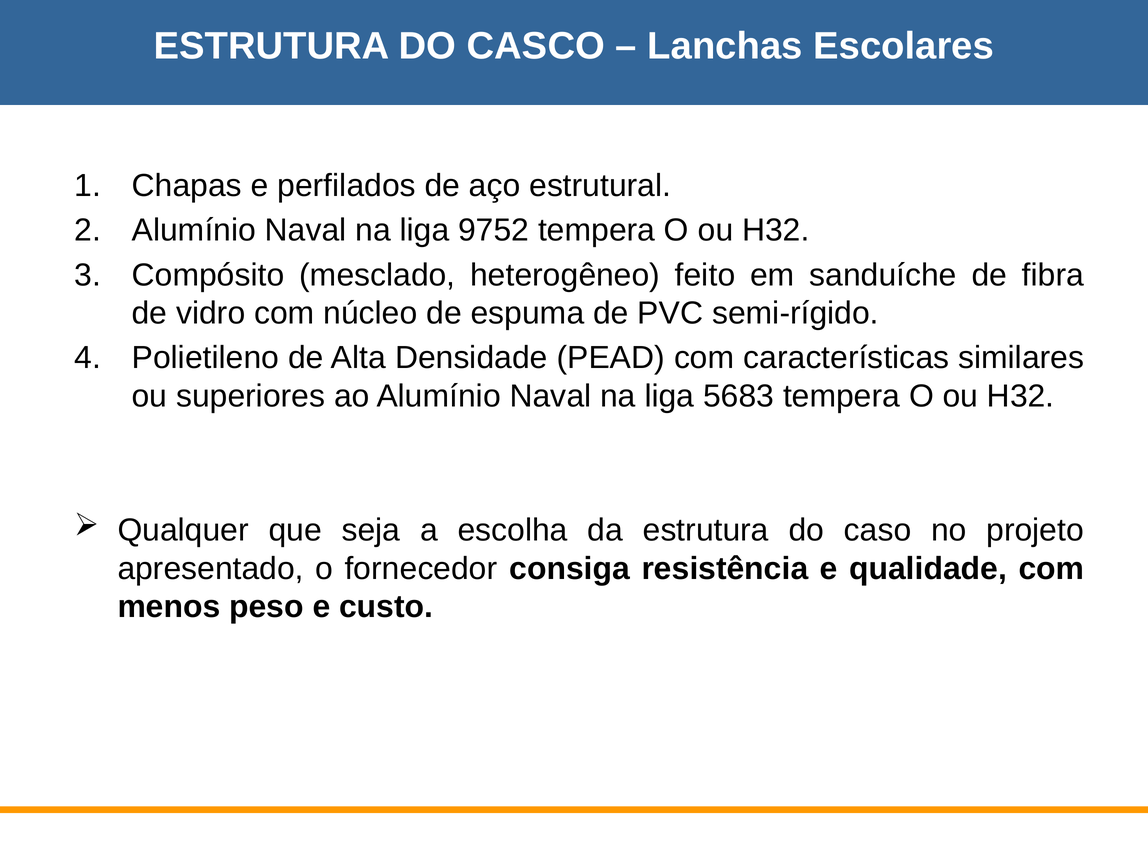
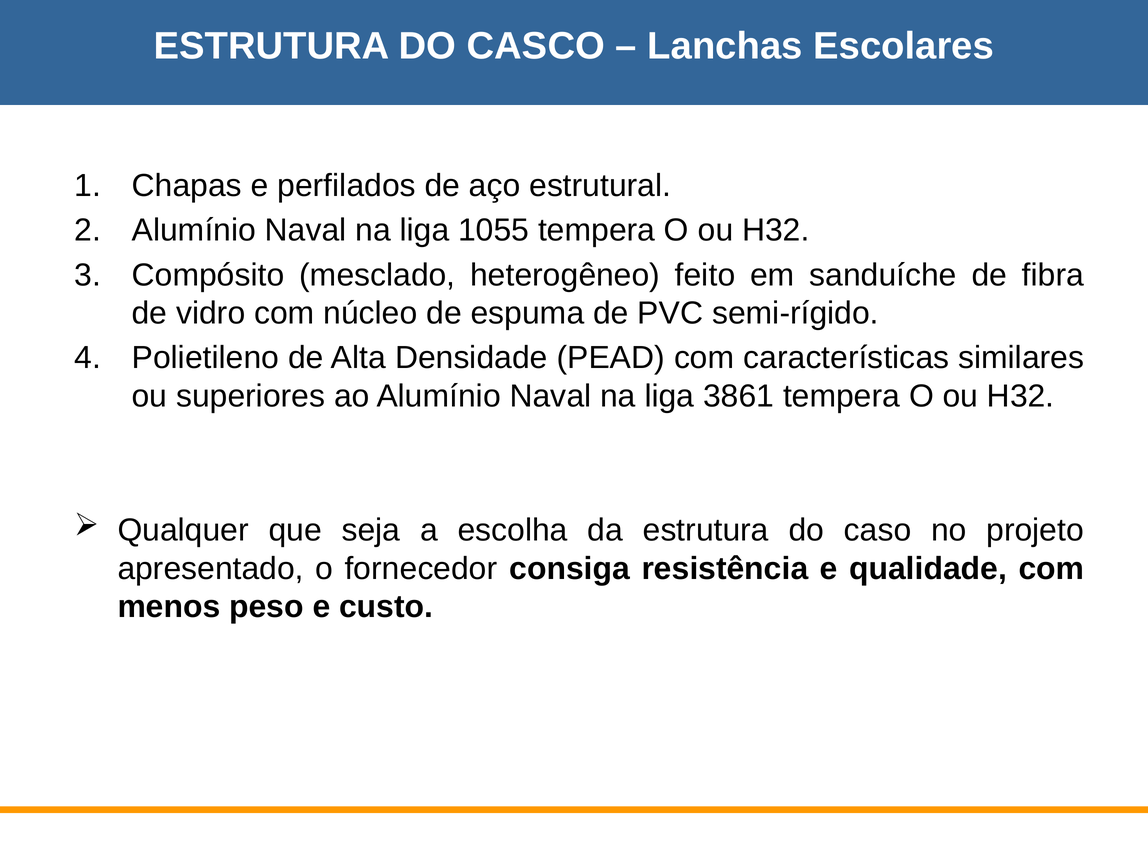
9752: 9752 -> 1055 (494, 230)
5683: 5683 -> 3861 (739, 396)
